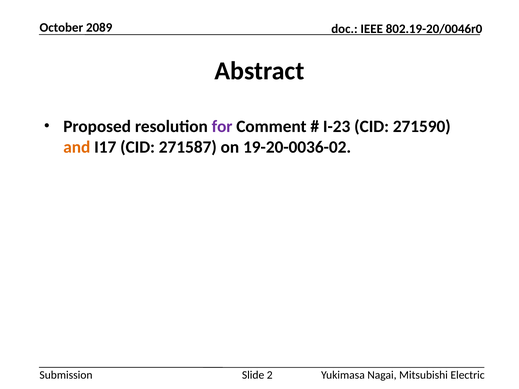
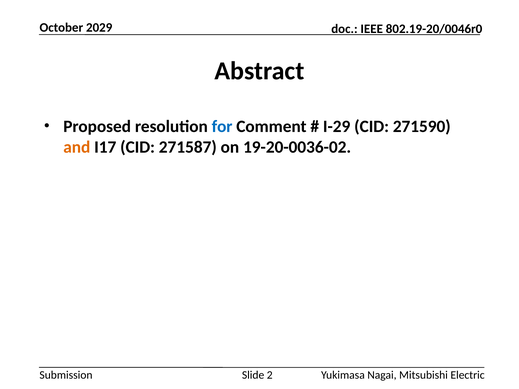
2089: 2089 -> 2029 (99, 28)
for colour: purple -> blue (222, 126)
I-23: I-23 -> I-29 (337, 126)
